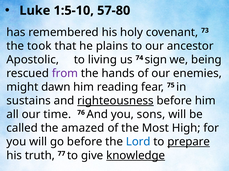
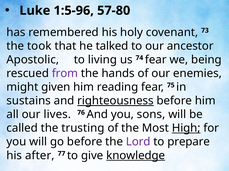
1:5-10: 1:5-10 -> 1:5-96 (74, 11)
plains: plains -> talked (112, 46)
74 sign: sign -> fear (156, 60)
dawn: dawn -> given (56, 87)
time: time -> lives (57, 115)
amazed: amazed -> trusting (83, 129)
High underline: none -> present (186, 129)
Lord colour: blue -> purple (138, 142)
prepare underline: present -> none (189, 142)
truth: truth -> after (40, 156)
